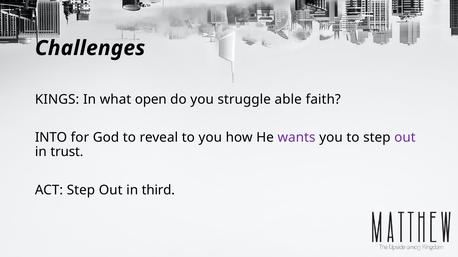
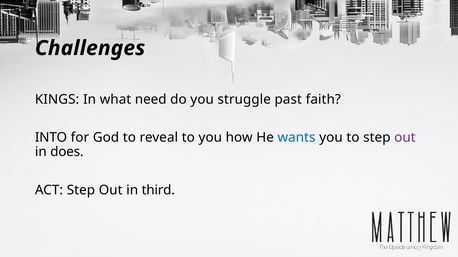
open: open -> need (151, 100)
able: able -> past (288, 100)
wants colour: purple -> blue (297, 138)
trust: trust -> does (67, 152)
